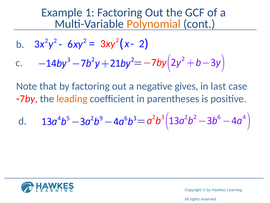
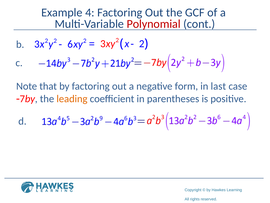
1: 1 -> 4 (90, 13)
Polynomial colour: orange -> red (154, 24)
gives: gives -> form (186, 86)
